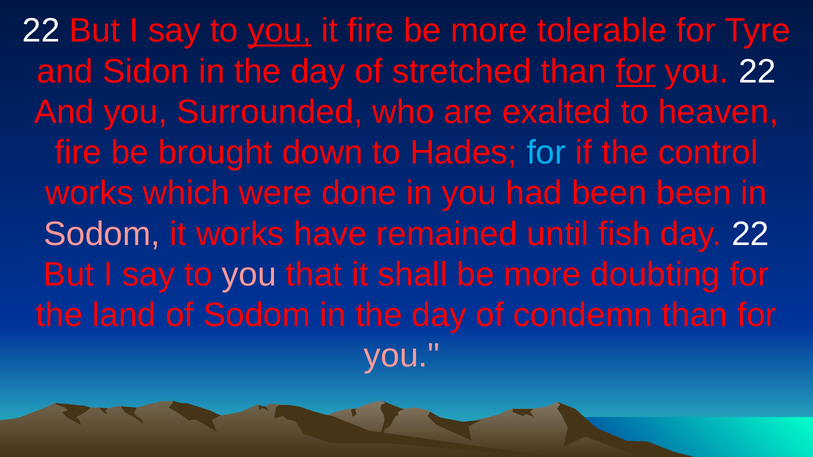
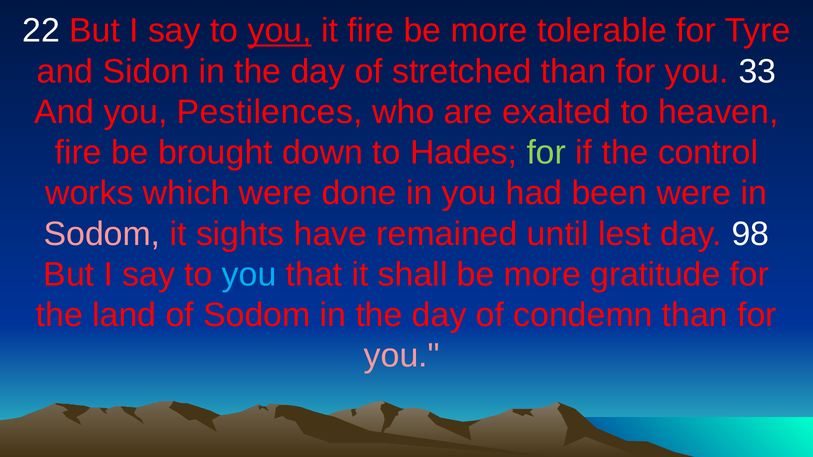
for underline: present -> none (636, 71)
you 22: 22 -> 33 (757, 71)
Surrounded: Surrounded -> Pestilences (270, 112)
for colour: light blue -> light green (546, 153)
been been: been -> were (694, 193)
it works: works -> sights (240, 234)
fish: fish -> lest (625, 234)
day 22: 22 -> 98 (750, 234)
you colour: pink -> light blue (249, 275)
doubting: doubting -> gratitude (655, 275)
